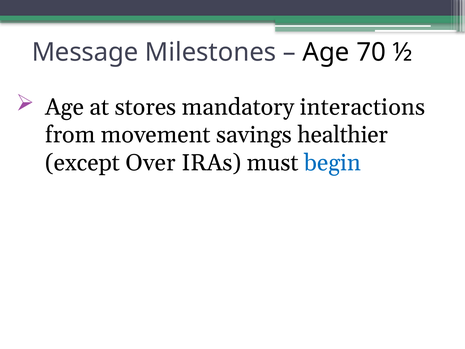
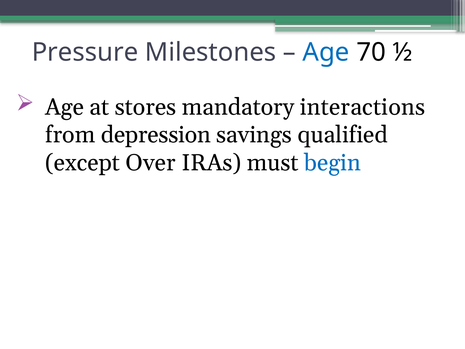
Message: Message -> Pressure (85, 52)
Age colour: black -> blue (326, 52)
movement: movement -> depression (156, 135)
healthier: healthier -> qualified (343, 135)
